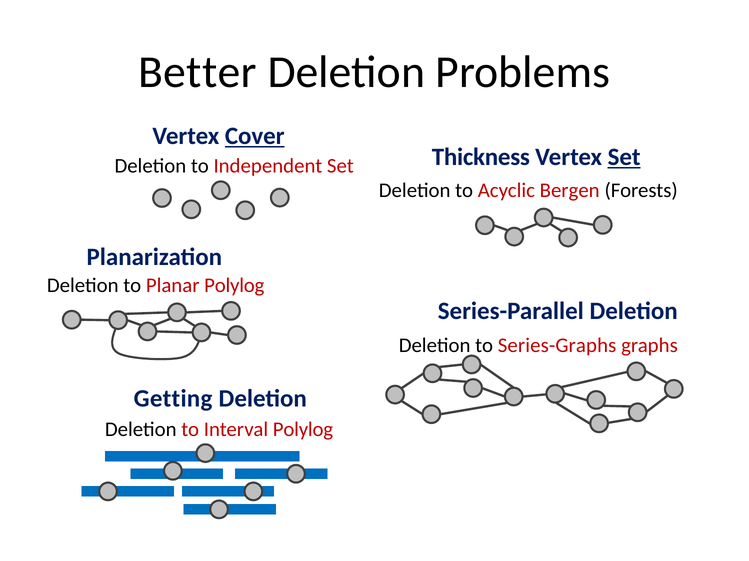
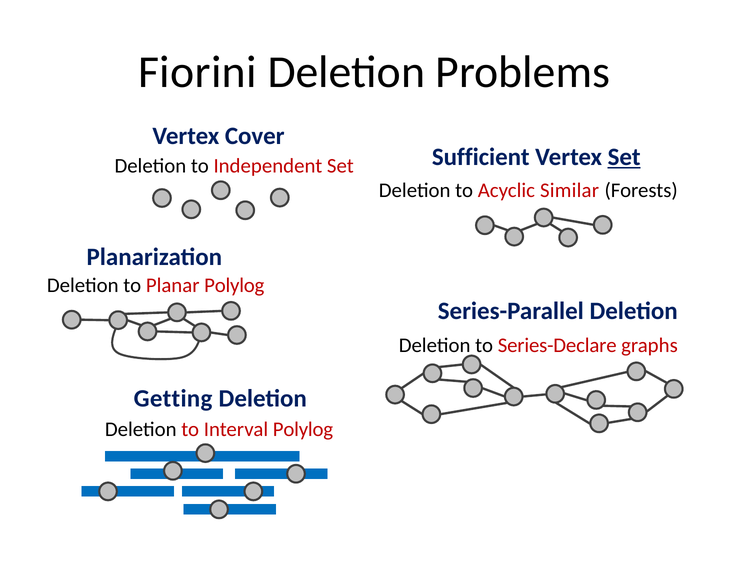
Better: Better -> Fiorini (197, 73)
Cover underline: present -> none (255, 136)
Thickness: Thickness -> Sufficient (481, 157)
Bergen: Bergen -> Similar (570, 191)
Series-Graphs: Series-Graphs -> Series-Declare (557, 346)
